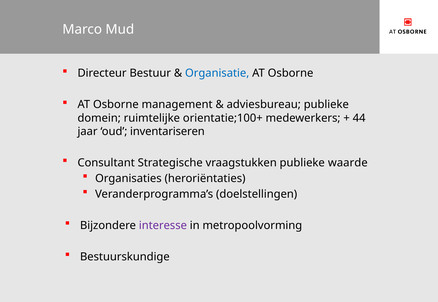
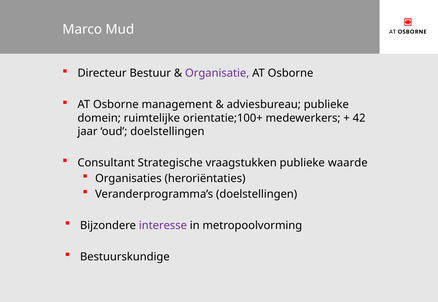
Organisatie colour: blue -> purple (217, 73)
44: 44 -> 42 (359, 118)
oud inventariseren: inventariseren -> doelstellingen (167, 131)
